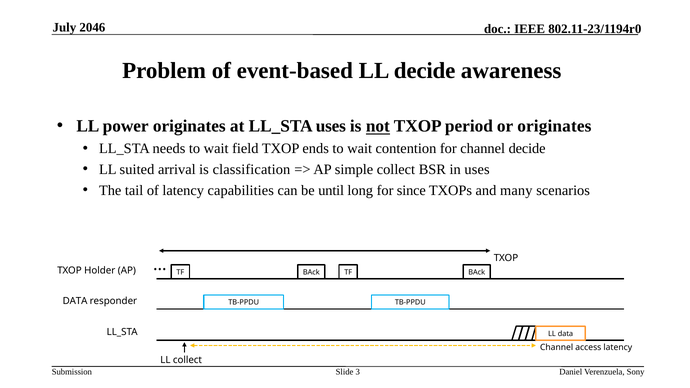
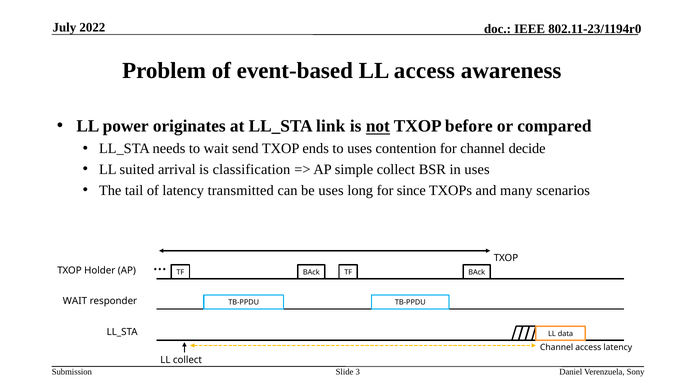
2046: 2046 -> 2022 (92, 27)
LL decide: decide -> access (424, 71)
LL_STA uses: uses -> link (331, 126)
period: period -> before (469, 126)
or originates: originates -> compared (554, 126)
field: field -> send (245, 149)
ends to wait: wait -> uses (360, 149)
capabilities: capabilities -> transmitted (241, 190)
be until: until -> uses (331, 190)
DATA: DATA -> WAIT (75, 301)
